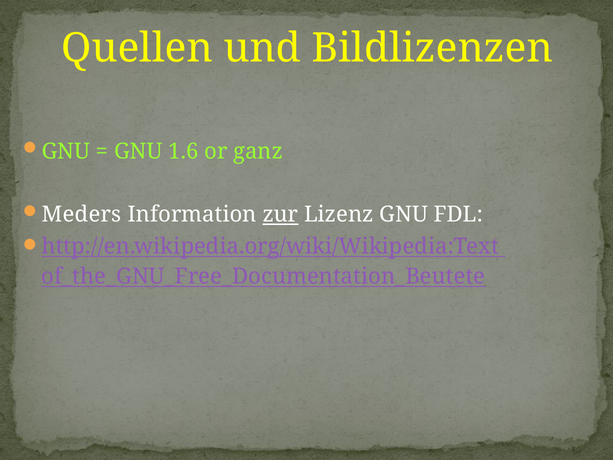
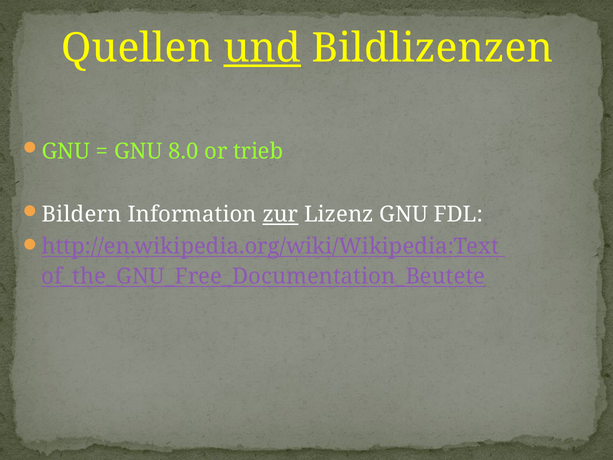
und underline: none -> present (262, 48)
1.6: 1.6 -> 8.0 (184, 151)
ganz: ganz -> trieb (258, 151)
Meders: Meders -> Bildern (82, 215)
